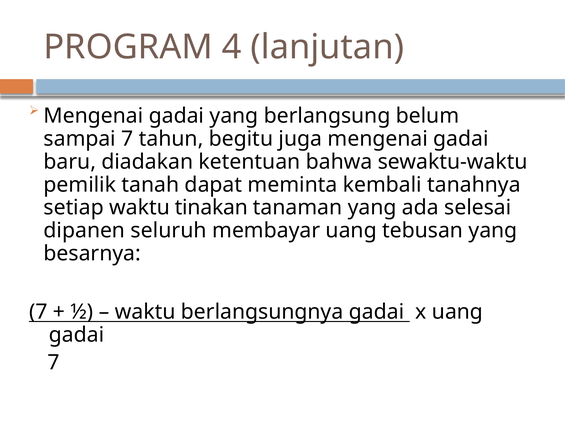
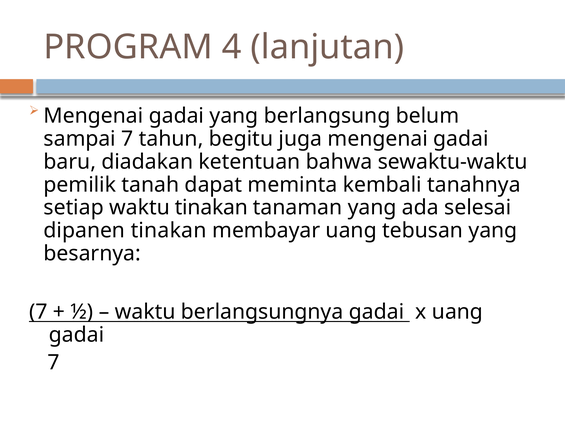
dipanen seluruh: seluruh -> tinakan (169, 230)
